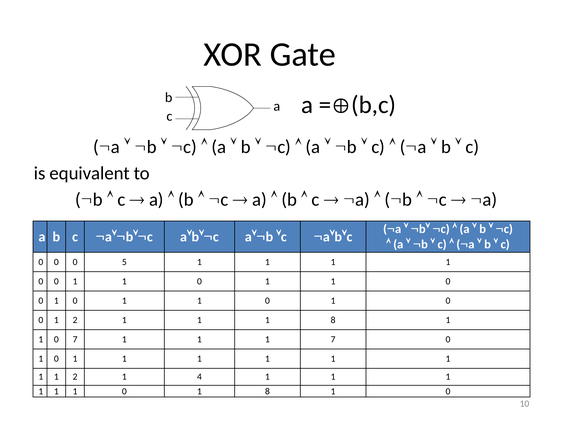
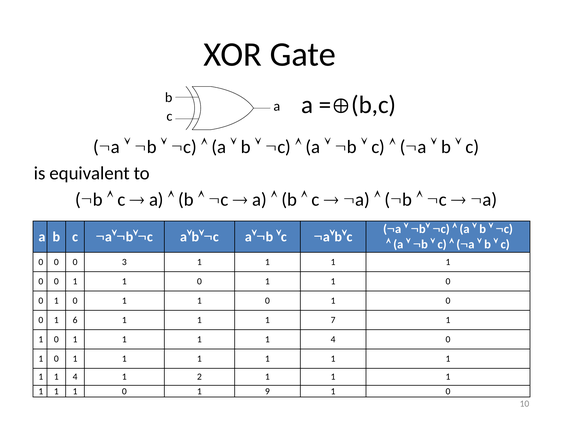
5: 5 -> 3 (124, 262)
0 1 2: 2 -> 6 (75, 319)
1 1 8: 8 -> 7 (333, 319)
7: 7 -> 1 (75, 339)
7: 7 -> 4 (333, 339)
2: 2 -> 4 (75, 376)
4: 4 -> 2 (199, 376)
0 1 8: 8 -> 9 (267, 391)
